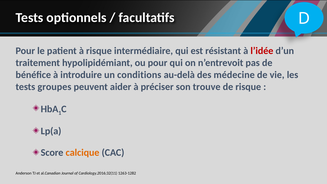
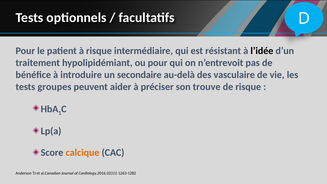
l’idée colour: red -> black (262, 51)
conditions: conditions -> secondaire (139, 75)
médecine: médecine -> vasculaire (234, 75)
